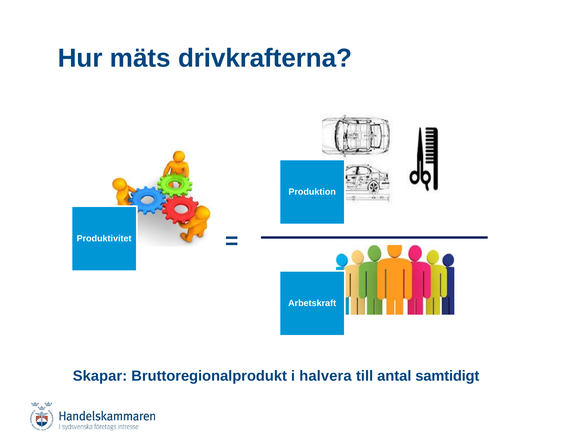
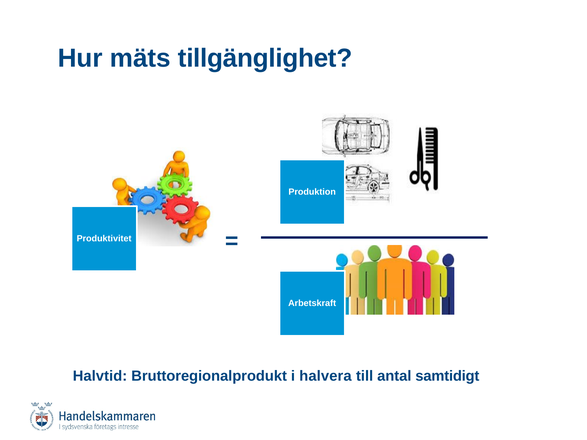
drivkrafterna: drivkrafterna -> tillgänglighet (265, 58)
Skapar: Skapar -> Halvtid (100, 376)
